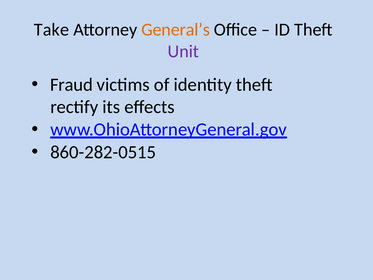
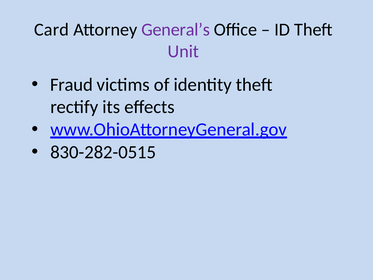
Take: Take -> Card (51, 30)
General’s colour: orange -> purple (176, 30)
860-282-0515: 860-282-0515 -> 830-282-0515 (103, 152)
